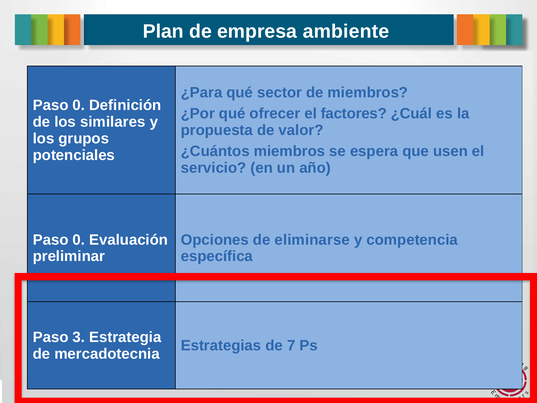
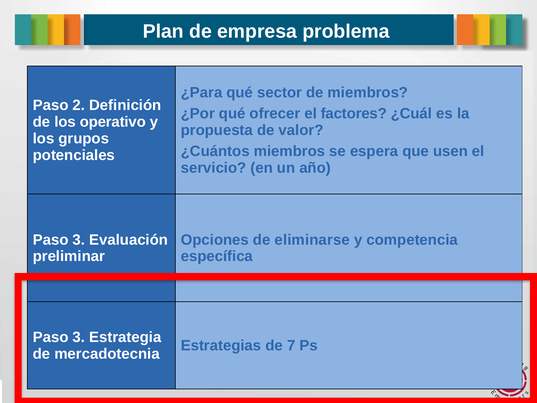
ambiente: ambiente -> problema (346, 31)
0: 0 -> 2 (79, 105)
similares: similares -> operativo (113, 122)
0: 0 -> 3 (79, 240)
